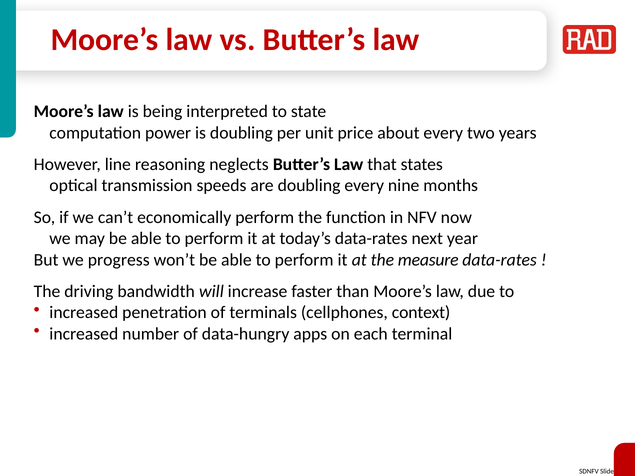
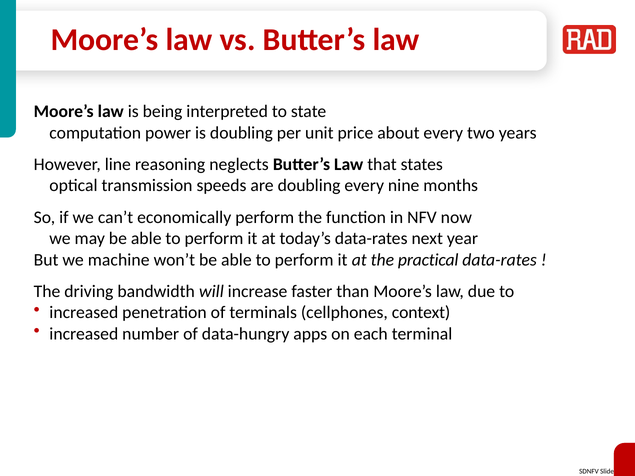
progress: progress -> machine (119, 260)
measure: measure -> practical (428, 260)
